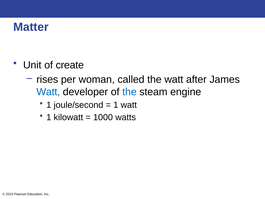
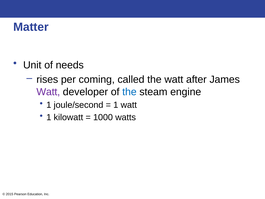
create: create -> needs (70, 65)
woman: woman -> coming (97, 79)
Watt colour: blue -> purple (48, 92)
